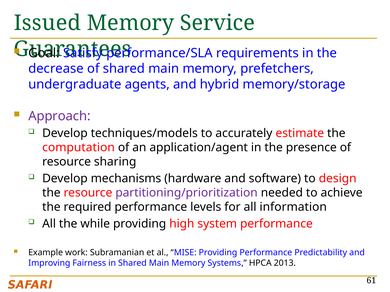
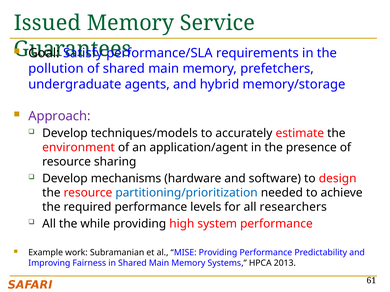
decrease: decrease -> pollution (56, 69)
computation: computation -> environment (79, 148)
partitioning/prioritization colour: purple -> blue (187, 193)
information: information -> researchers (293, 207)
